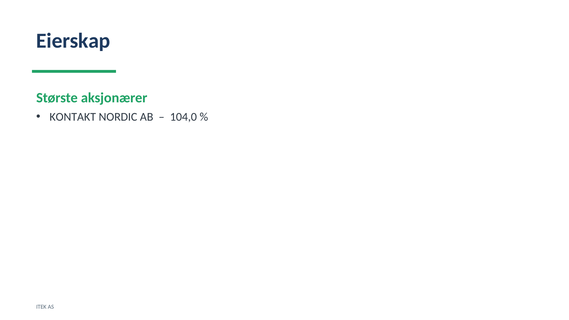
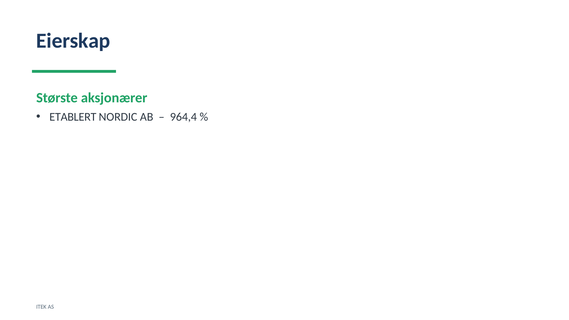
KONTAKT: KONTAKT -> ETABLERT (73, 117)
104,0: 104,0 -> 964,4 (183, 117)
